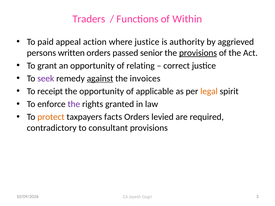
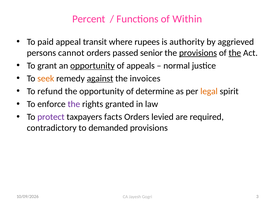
Traders: Traders -> Percent (89, 19)
action: action -> transit (95, 42)
where justice: justice -> rupees (147, 42)
written: written -> cannot (71, 53)
the underline: none -> present (235, 53)
opportunity underline: none -> present (92, 66)
relating: relating -> appeals (141, 66)
correct: correct -> normal (177, 66)
seek colour: purple -> orange (46, 79)
receipt: receipt -> refund (50, 91)
applicable: applicable -> determine (155, 91)
protect colour: orange -> purple (51, 117)
consultant: consultant -> demanded (108, 128)
